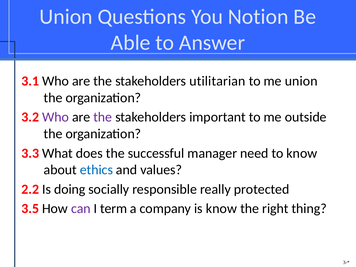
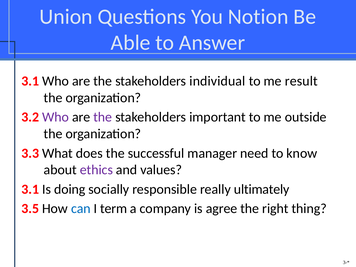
utilitarian: utilitarian -> individual (217, 81)
me union: union -> result (301, 81)
ethics colour: blue -> purple (96, 170)
2.2: 2.2 -> 3.1 (30, 189)
protected: protected -> ultimately (262, 189)
can colour: purple -> blue (81, 209)
is know: know -> agree (222, 209)
